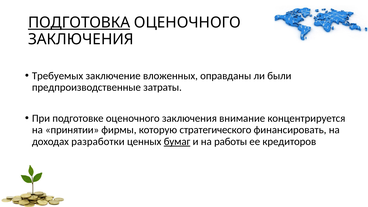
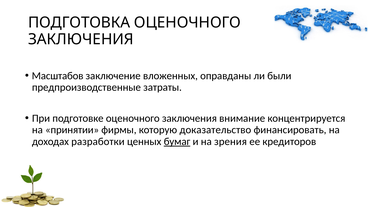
ПОДГОТОВКА underline: present -> none (79, 23)
Требуемых: Требуемых -> Масштабов (58, 76)
стратегического: стратегического -> доказательство (215, 130)
работы: работы -> зрения (231, 141)
